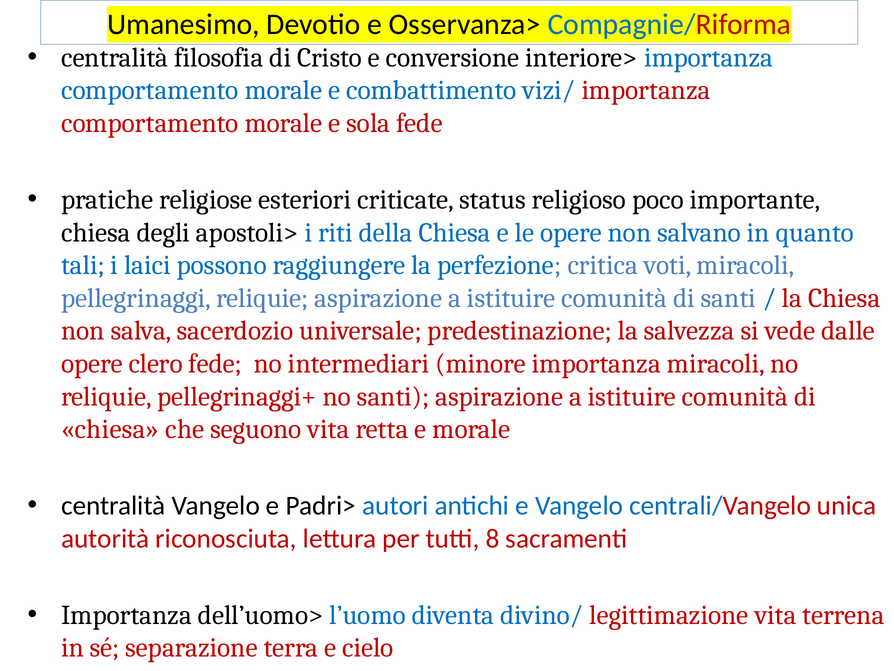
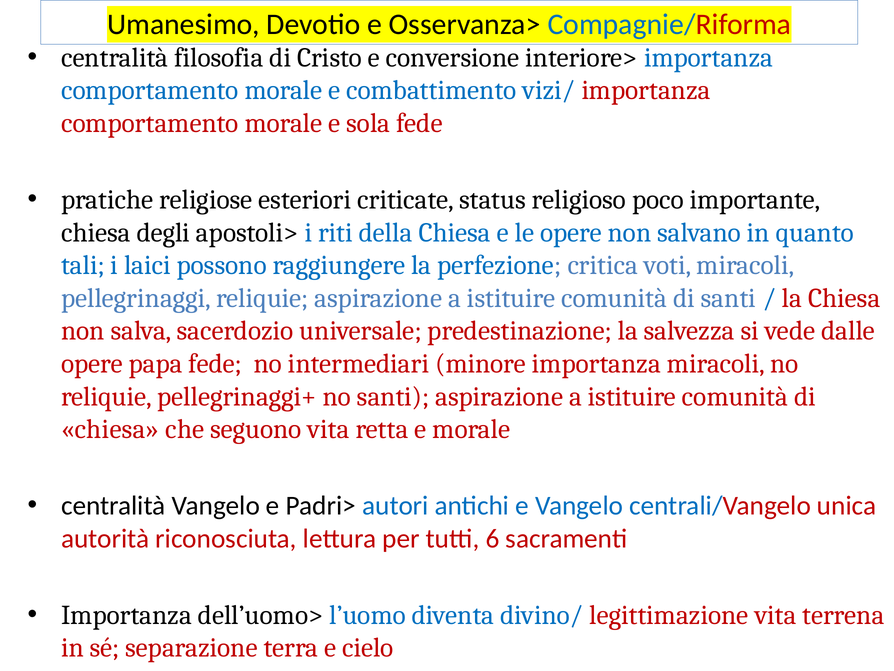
clero: clero -> papa (156, 363)
8: 8 -> 6 (492, 538)
